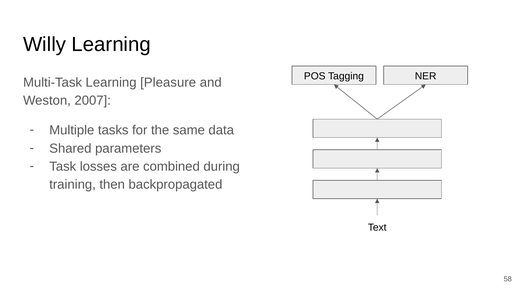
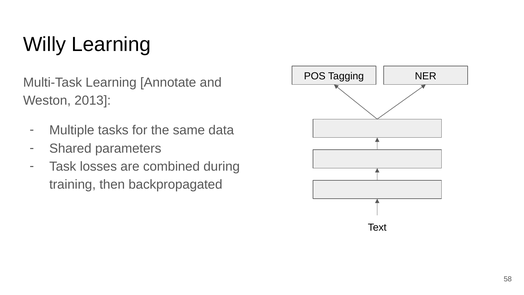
Pleasure: Pleasure -> Annotate (168, 82)
2007: 2007 -> 2013 (93, 100)
